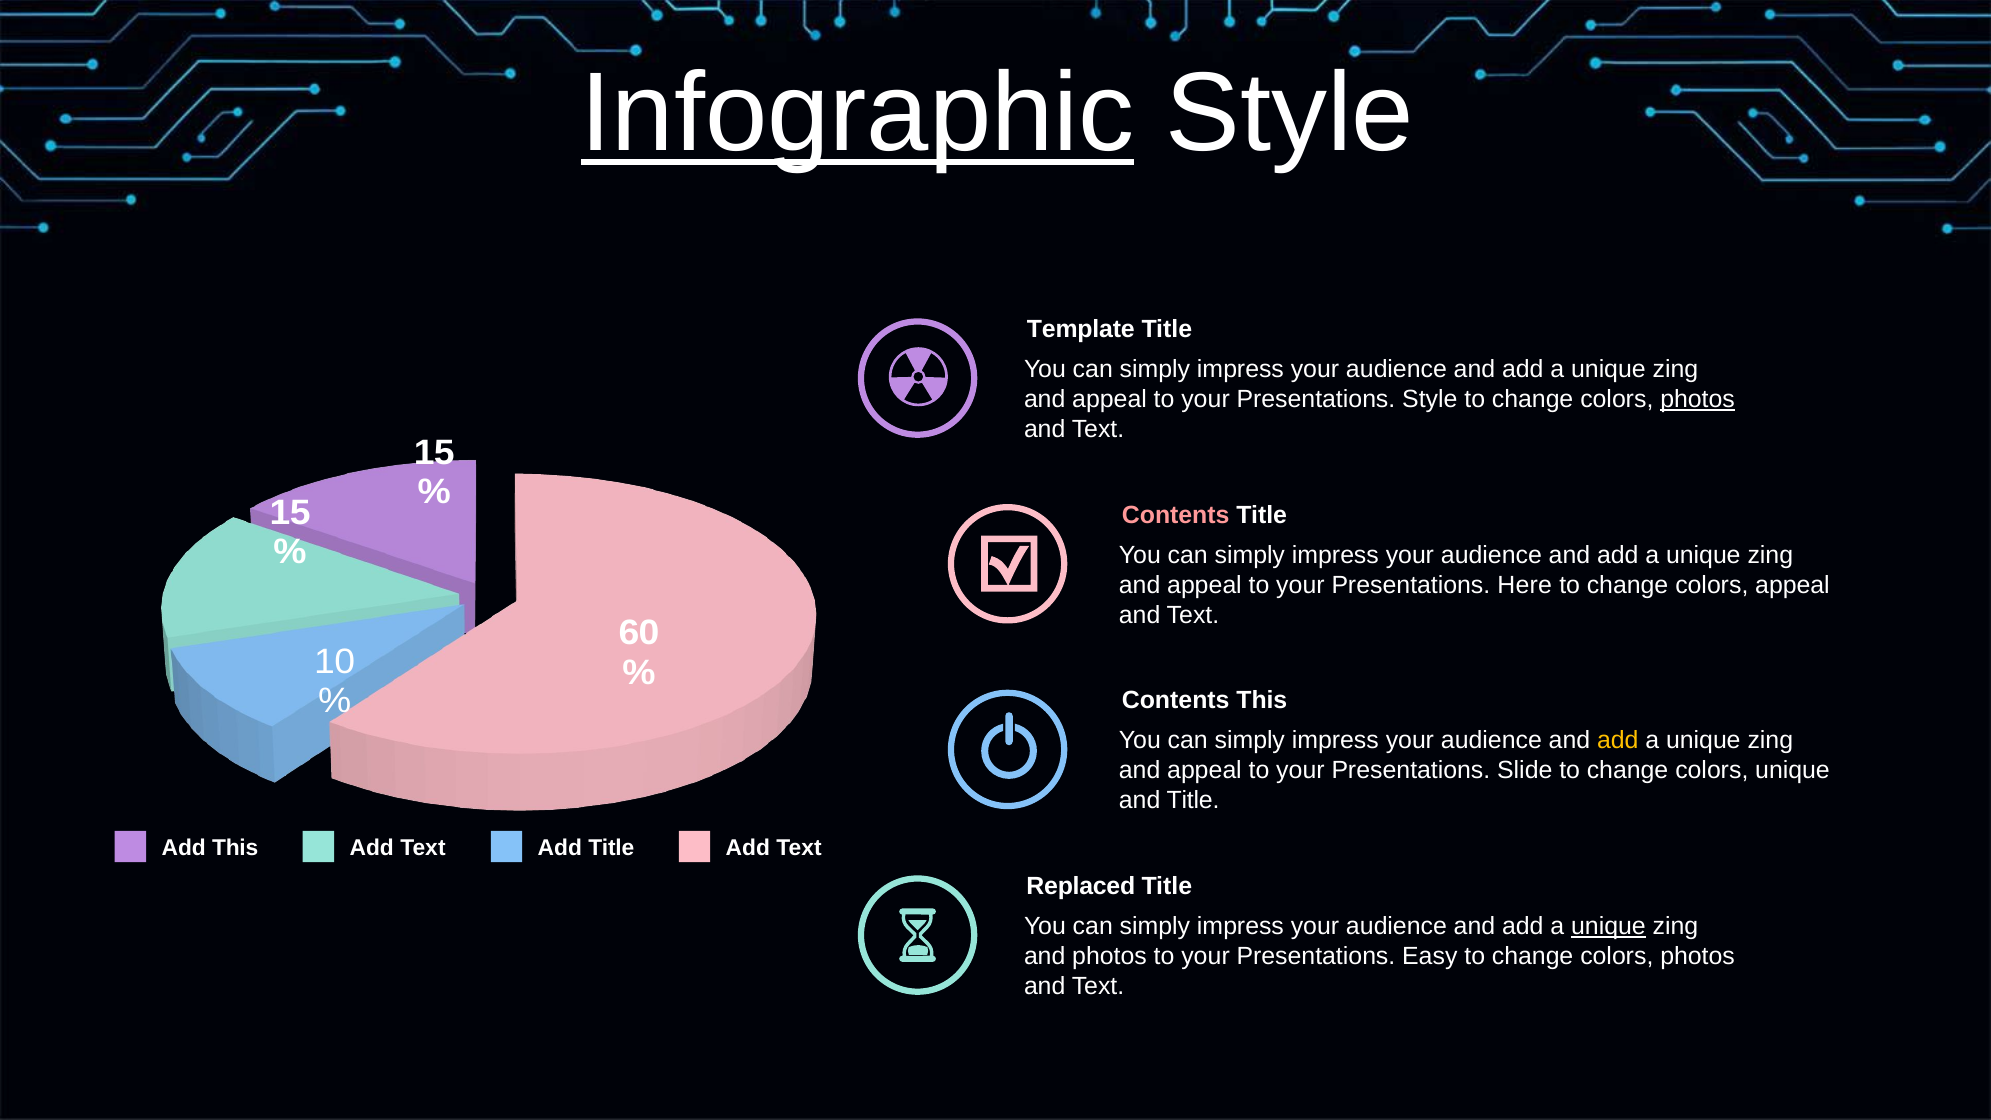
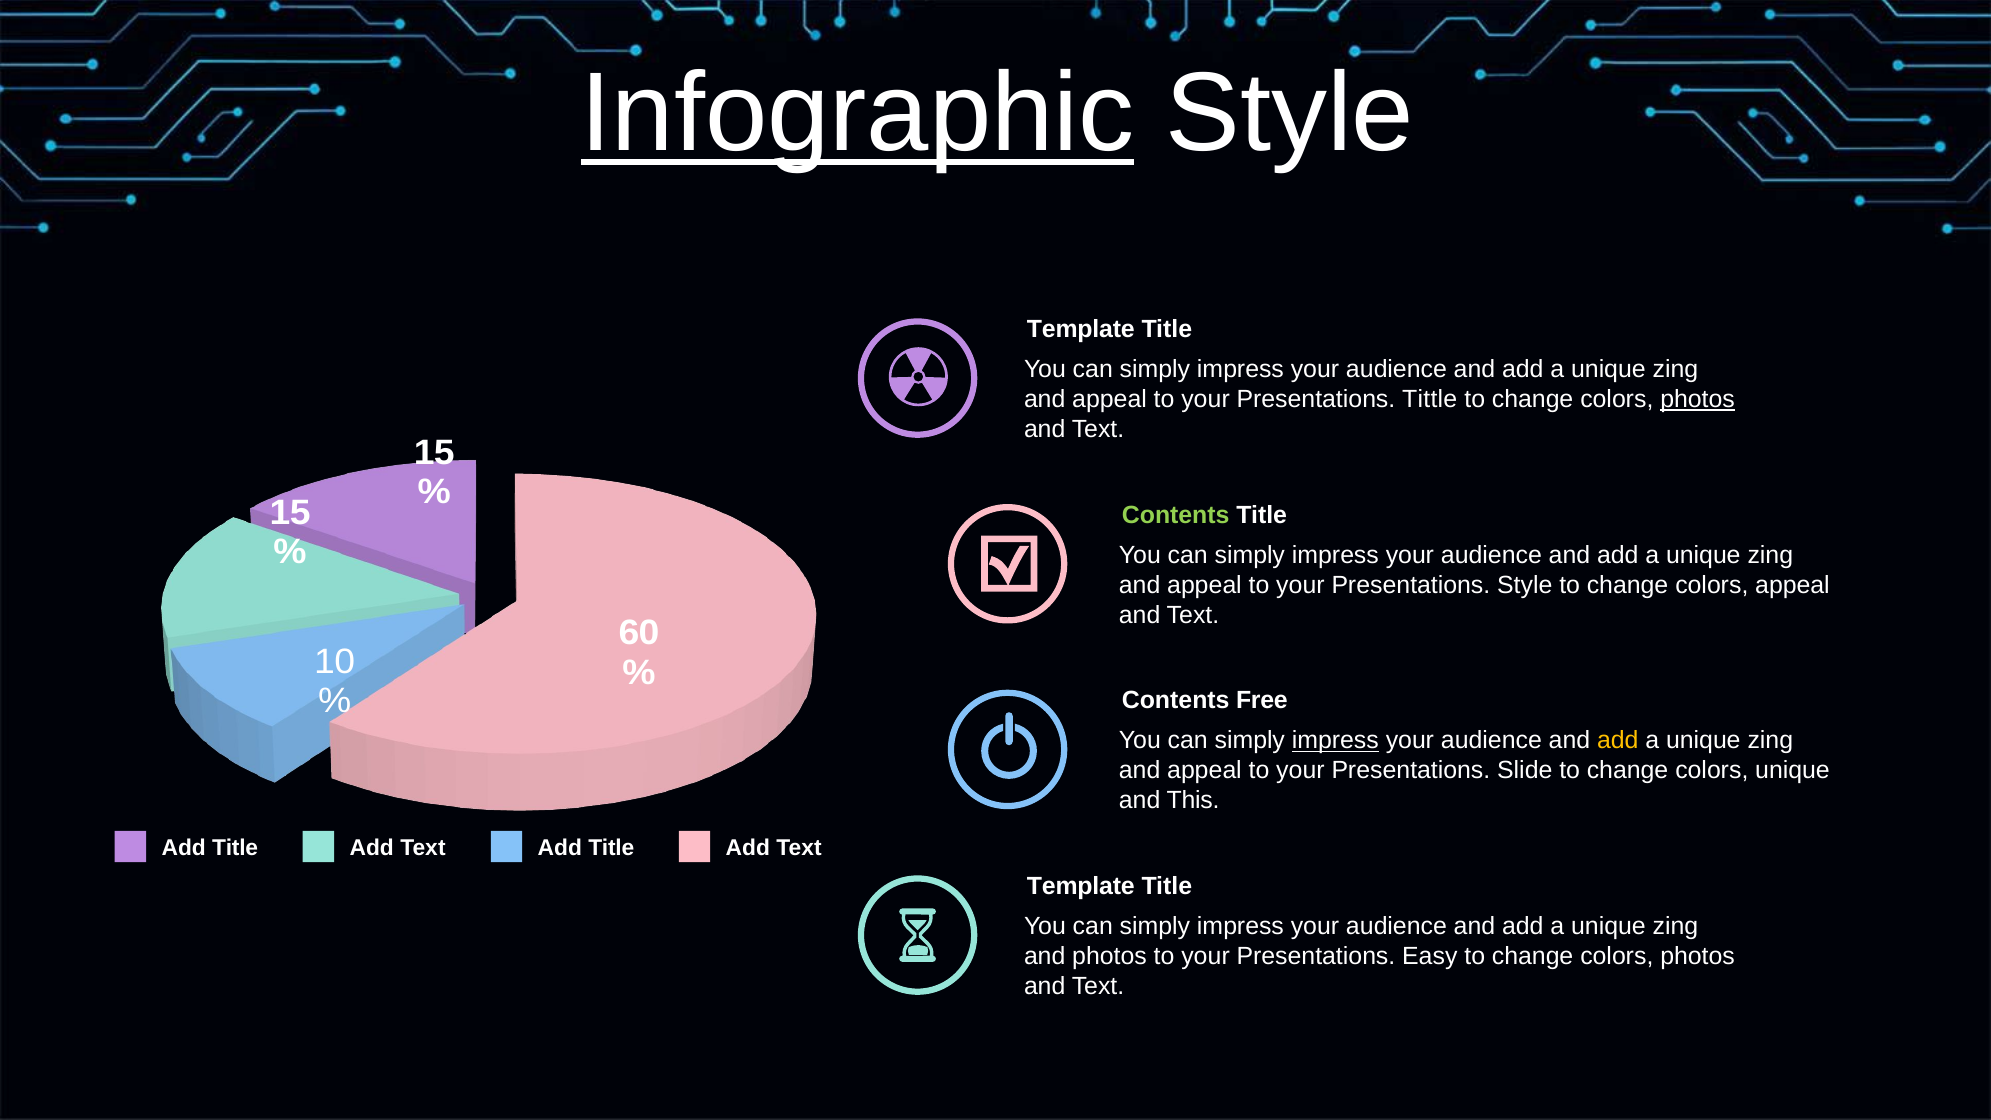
Presentations Style: Style -> Tittle (1430, 399)
Contents colour: pink -> light green (1176, 515)
Presentations Here: Here -> Style (1525, 585)
Contents This: This -> Free (1262, 700)
impress underline: none -> present (1335, 741)
and Title: Title -> This (1193, 800)
This: This -> Title (235, 848)
Replaced: Replaced -> Template (1081, 886)
unique underline: present -> none (1608, 926)
